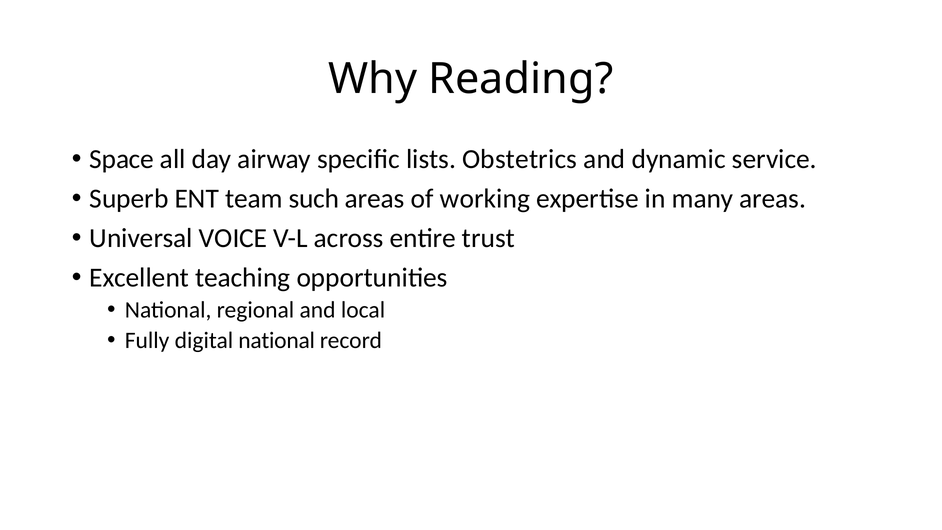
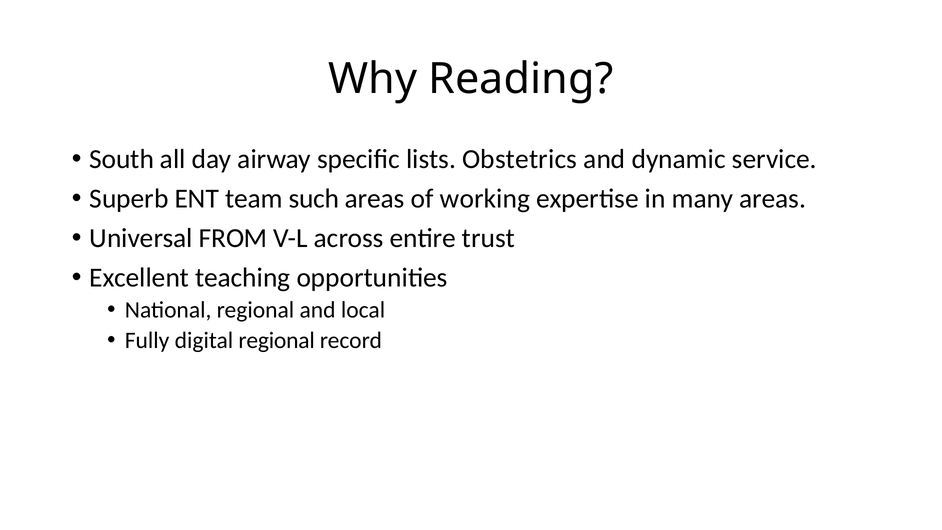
Space: Space -> South (122, 159)
VOICE: VOICE -> FROM (233, 238)
digital national: national -> regional (277, 340)
